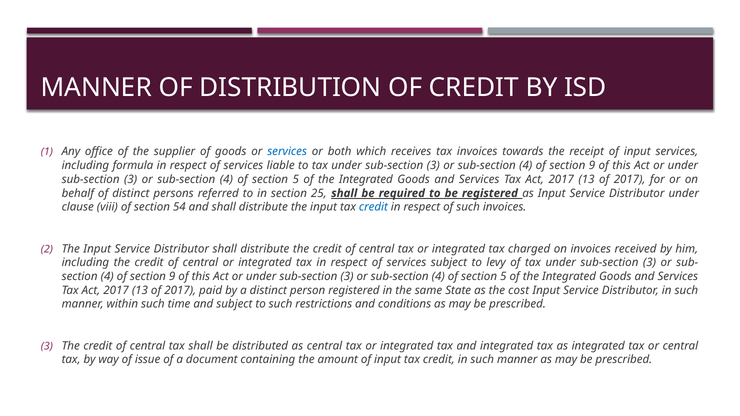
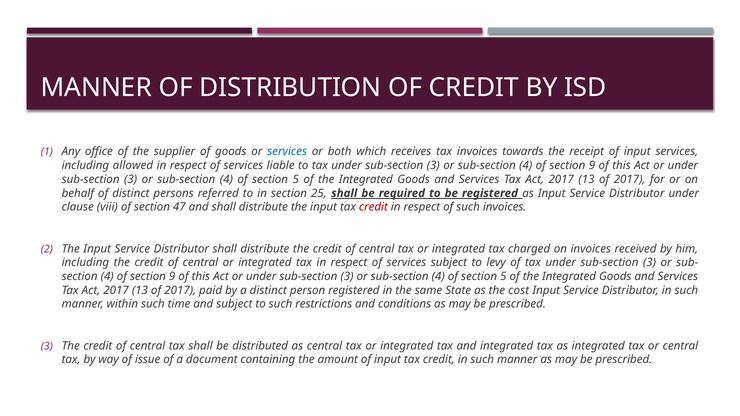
formula: formula -> allowed (133, 166)
54: 54 -> 47 (179, 207)
credit colour: blue -> red (373, 207)
